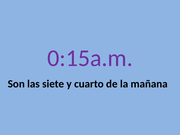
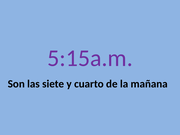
0:15a.m: 0:15a.m -> 5:15a.m (90, 58)
